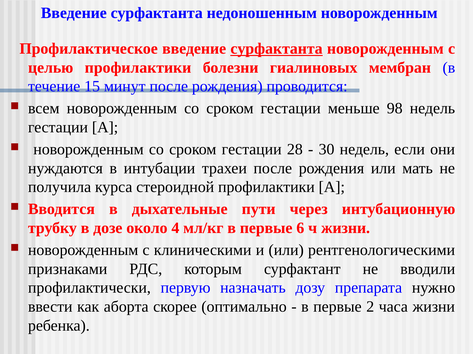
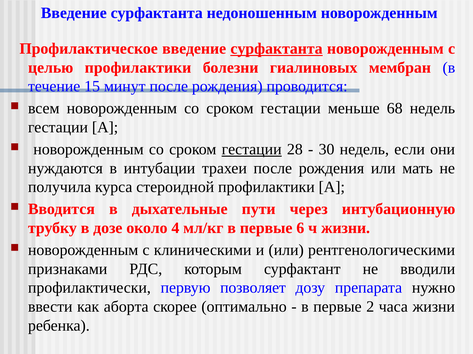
98: 98 -> 68 (395, 109)
гестации underline: none -> present (252, 150)
назначать: назначать -> позволяет (253, 288)
